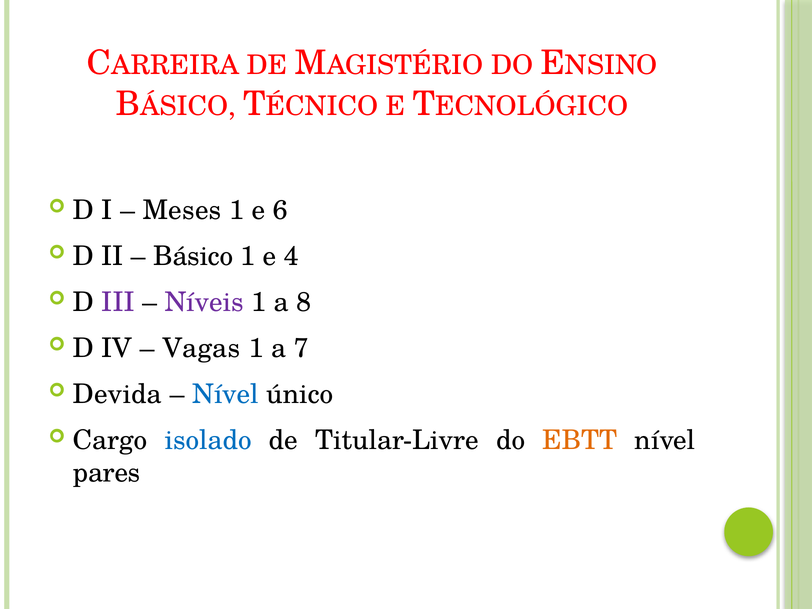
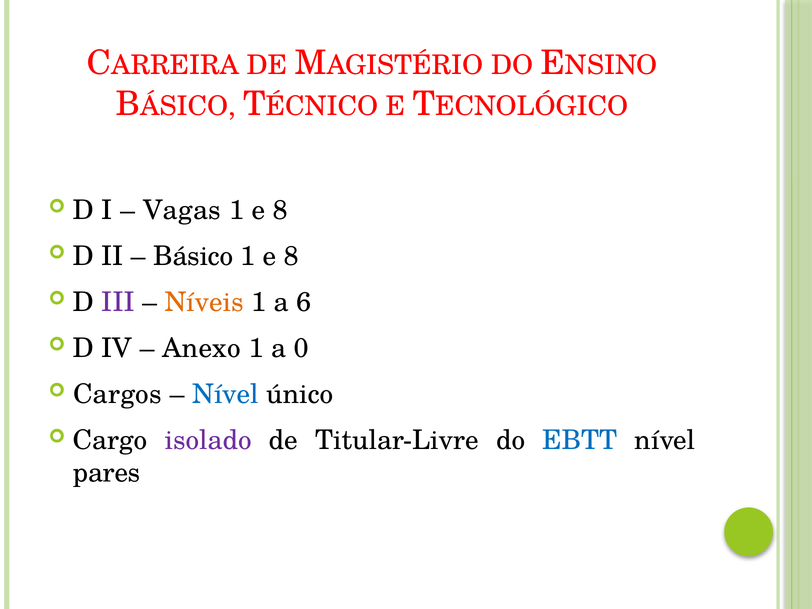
Meses: Meses -> Vagas (182, 210)
6: 6 -> 8 (280, 210)
4: 4 -> 8 (291, 256)
Níveis colour: purple -> orange (204, 302)
8: 8 -> 6 (304, 302)
Vagas: Vagas -> Anexo (201, 348)
7: 7 -> 0 (301, 348)
Devida: Devida -> Cargos (117, 394)
isolado colour: blue -> purple (208, 440)
EBTT colour: orange -> blue (580, 440)
